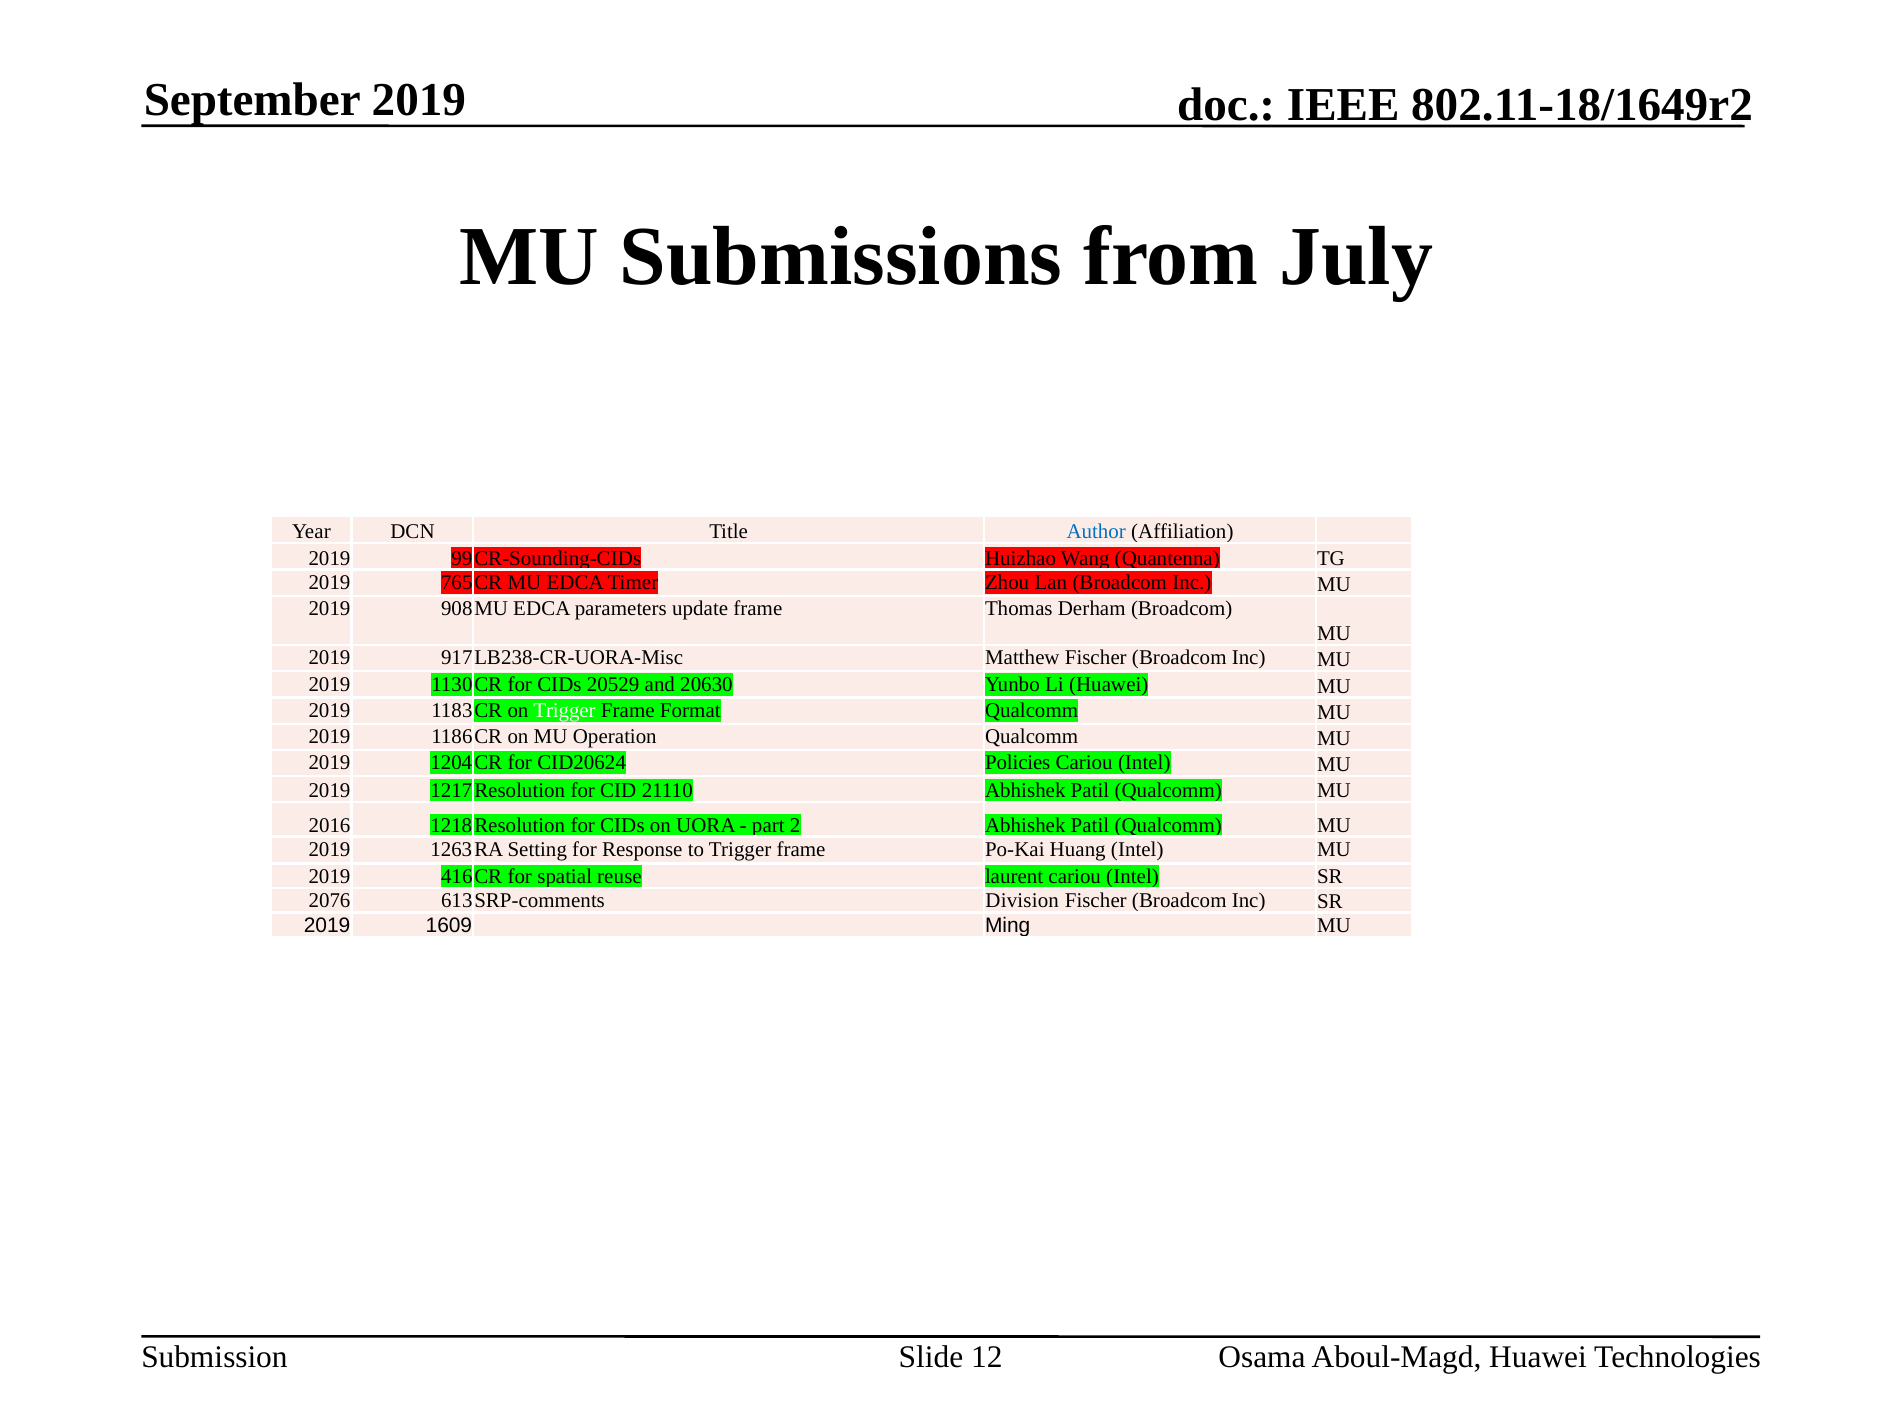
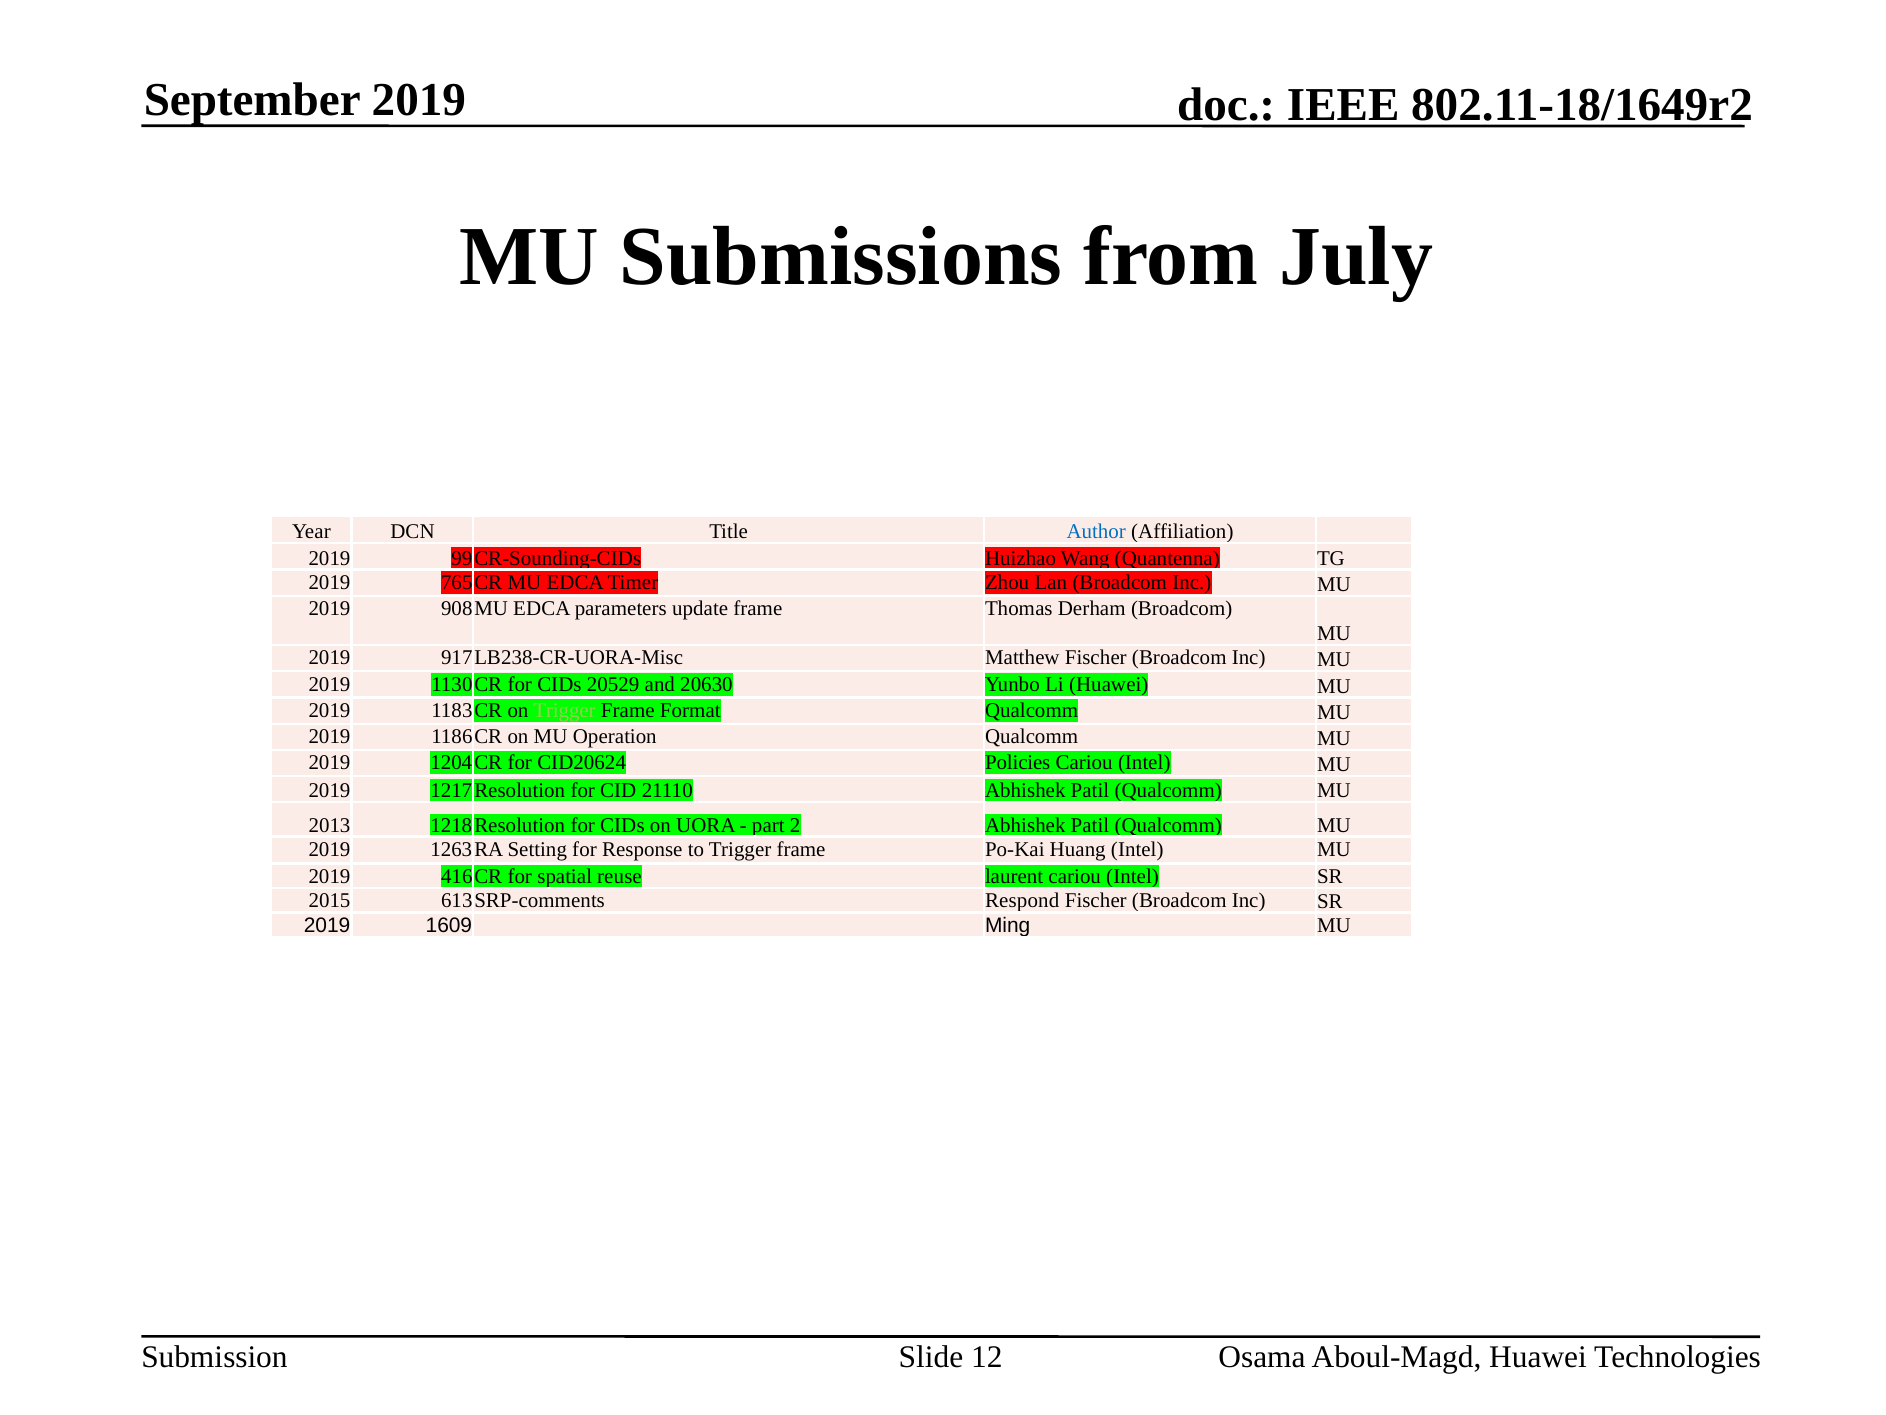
Trigger colour: white -> light green (564, 710)
2016: 2016 -> 2013 (330, 825)
2076: 2076 -> 2015 (330, 901)
Division: Division -> Respond (1022, 901)
